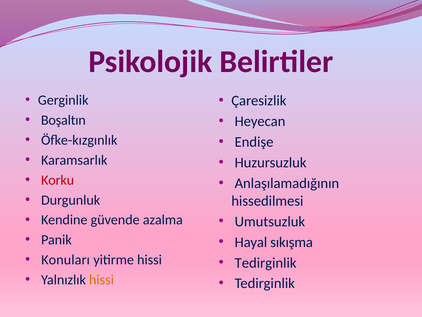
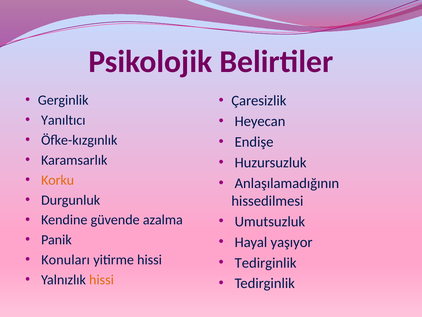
Boşaltın: Boşaltın -> Yanıltıcı (63, 120)
Korku colour: red -> orange (58, 180)
sıkışma: sıkışma -> yaşıyor (292, 242)
